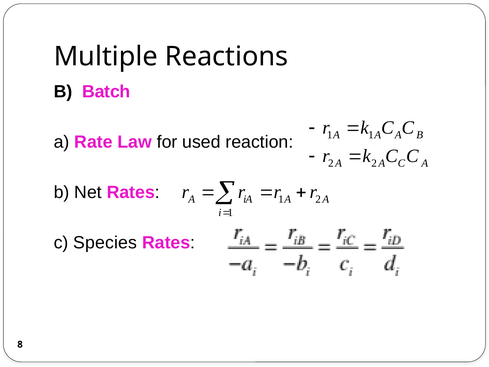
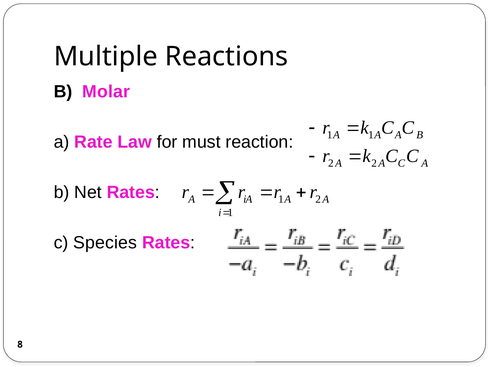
Batch: Batch -> Molar (106, 92)
used: used -> must (201, 142)
